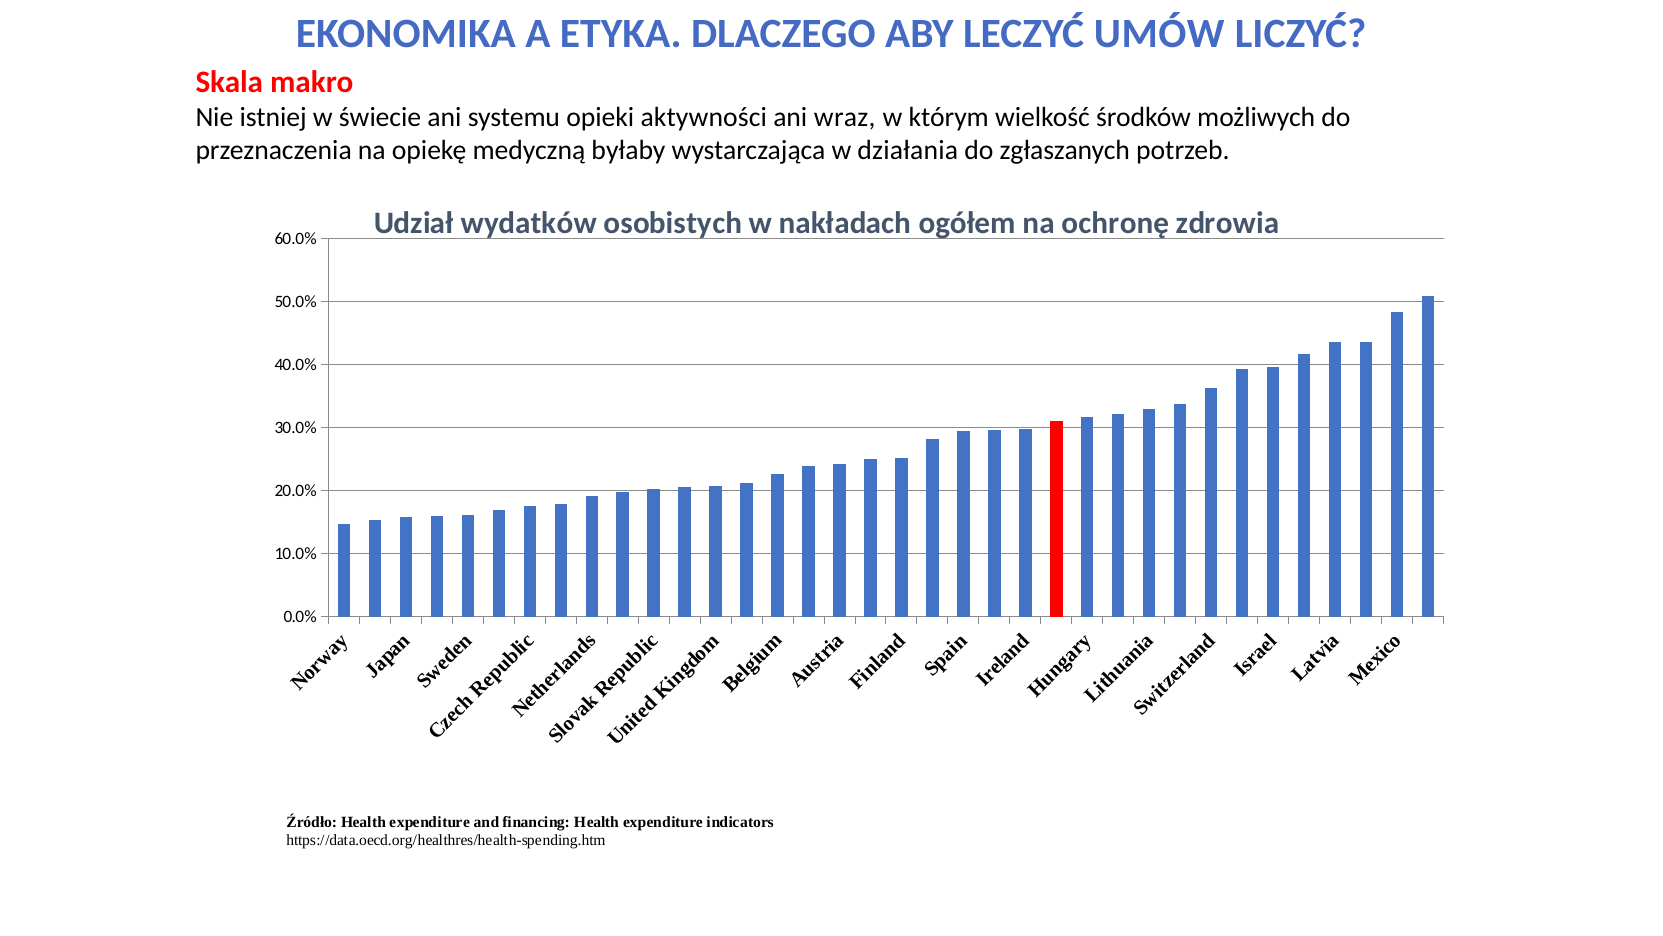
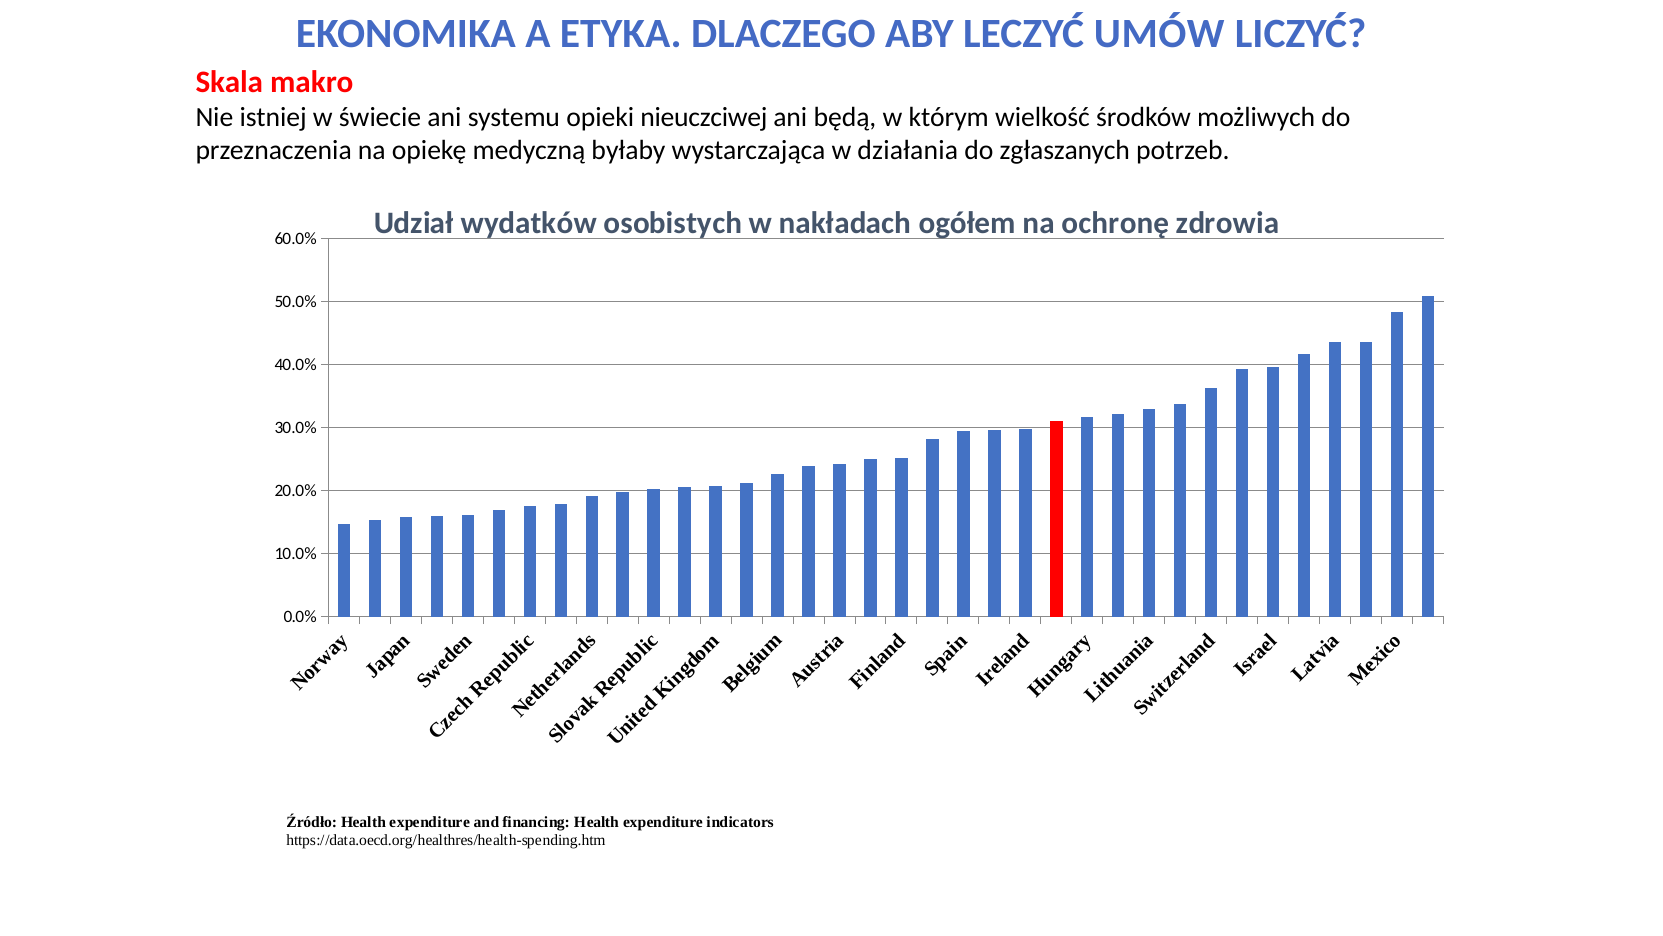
aktywności: aktywności -> nieuczciwej (704, 117)
wraz: wraz -> będą (845, 117)
